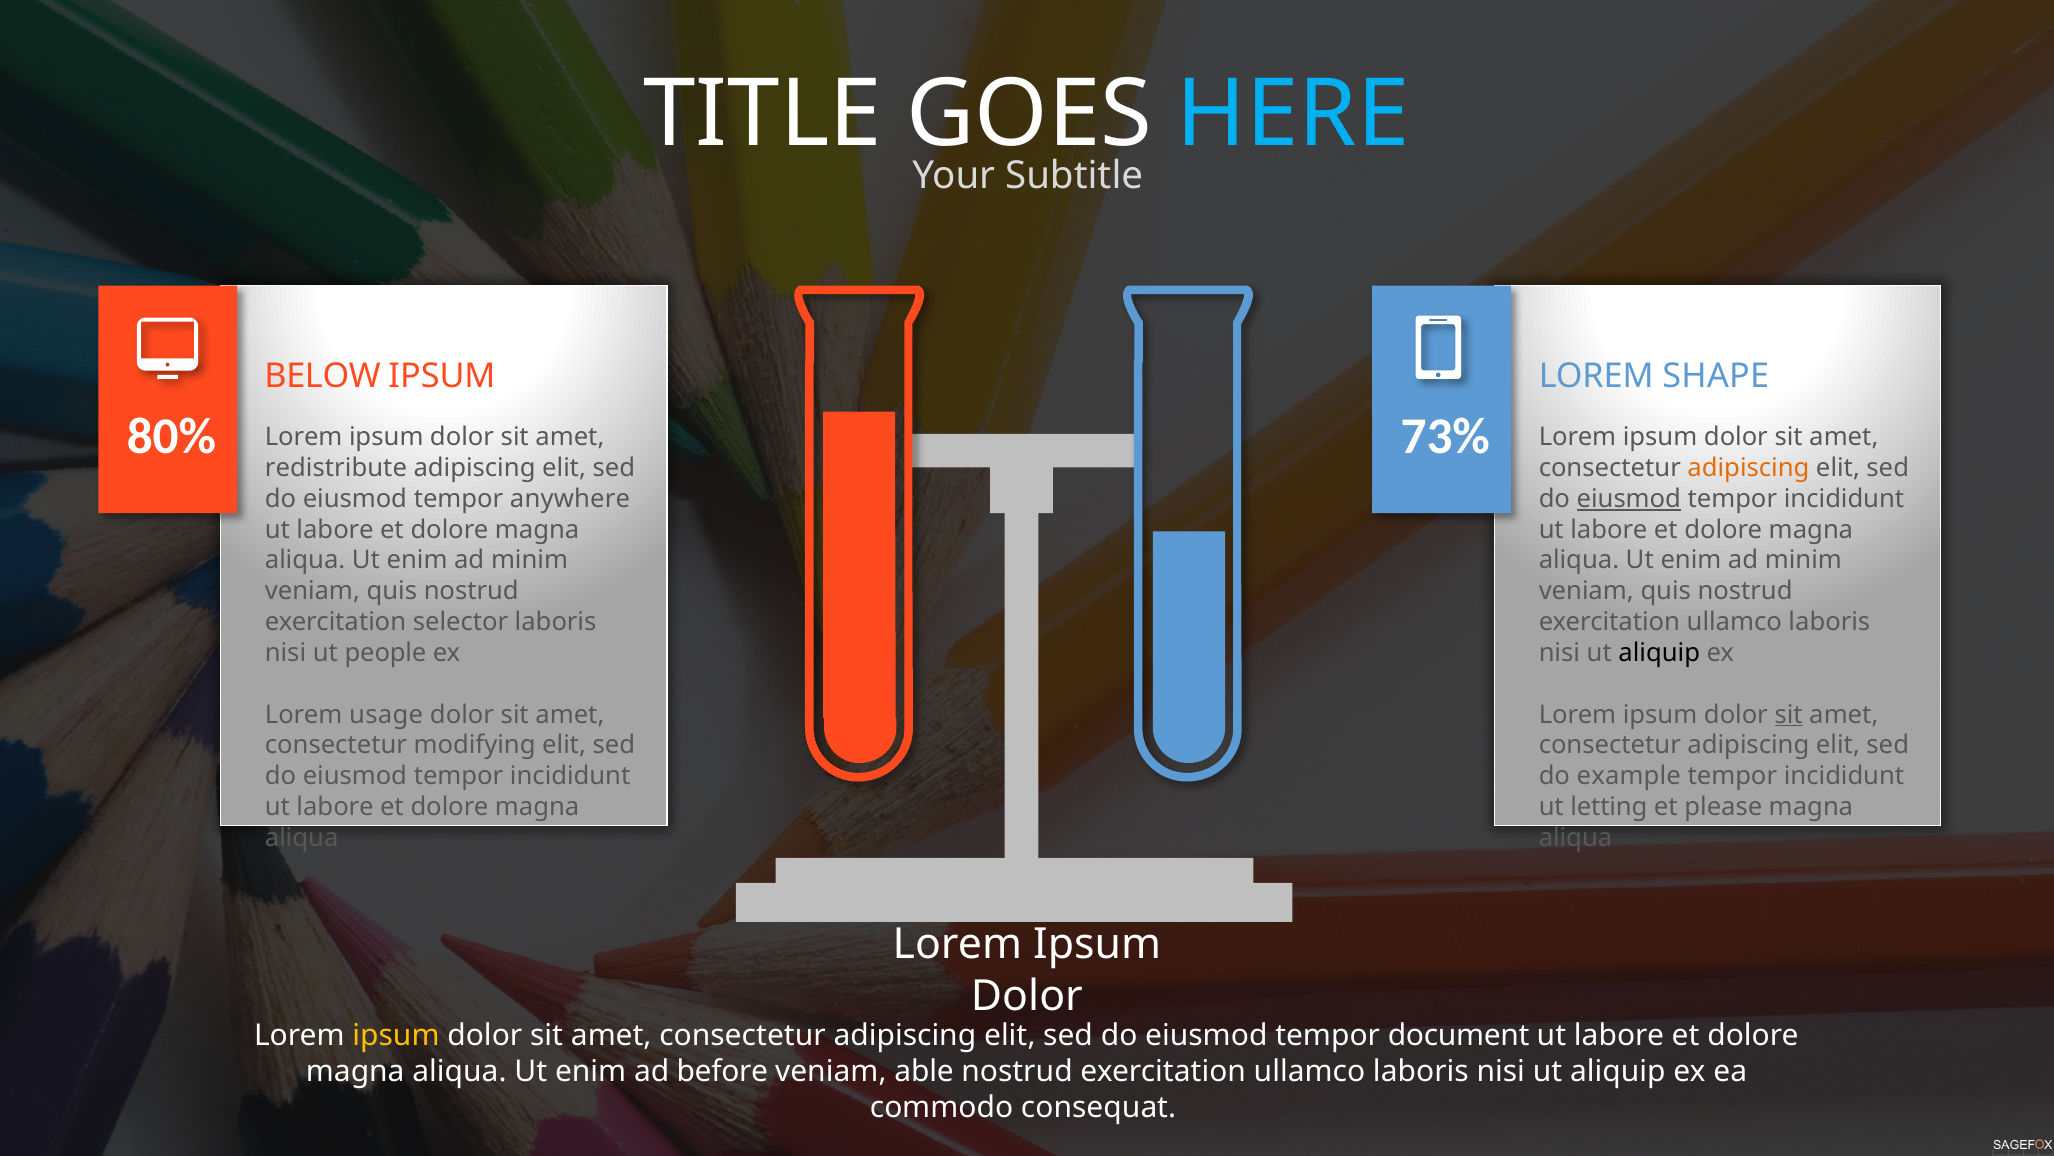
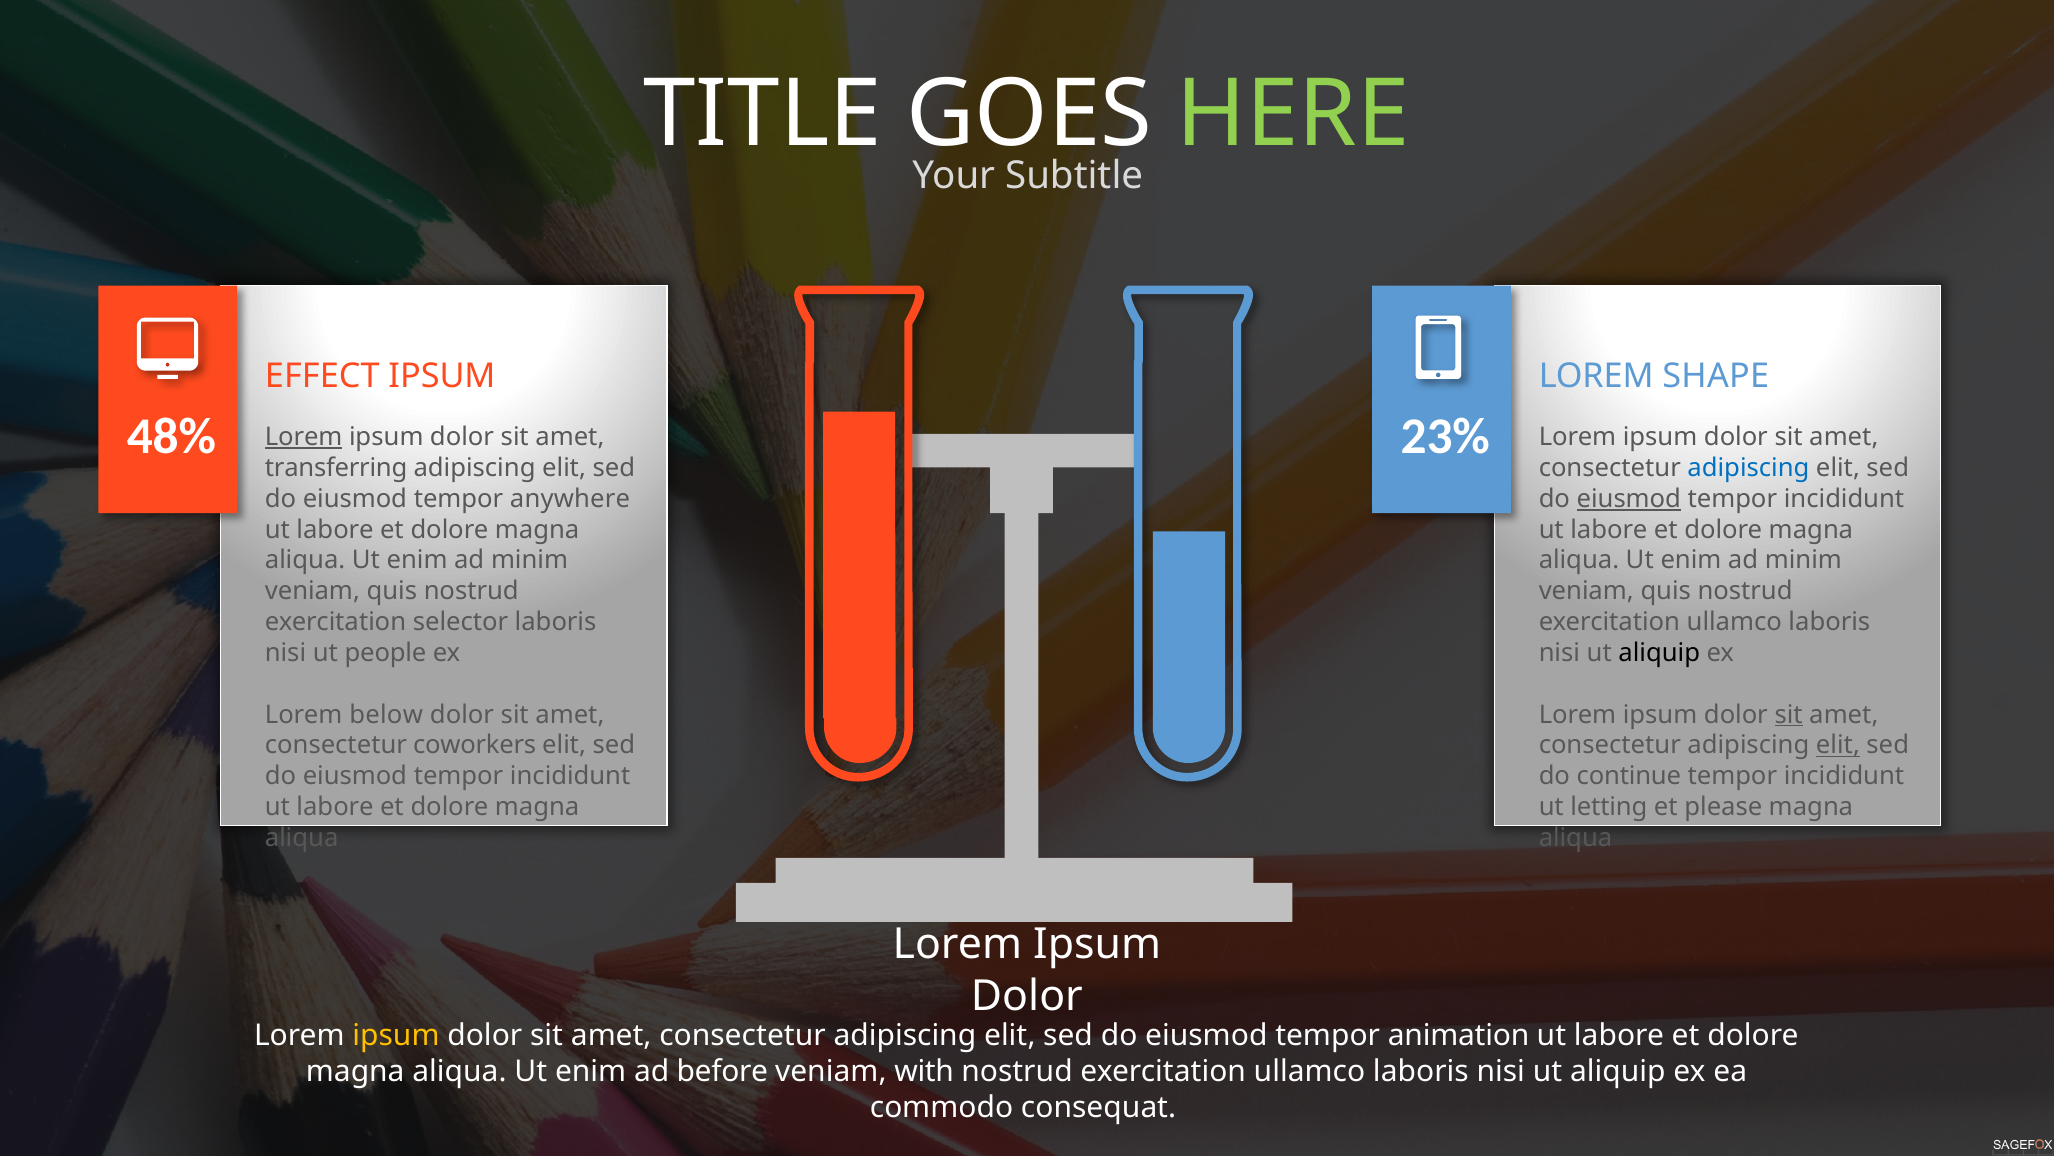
HERE colour: light blue -> light green (1293, 114)
BELOW: BELOW -> EFFECT (322, 376)
80%: 80% -> 48% (171, 436)
73%: 73% -> 23% (1445, 436)
Lorem underline: none -> present (304, 437)
redistribute: redistribute -> transferring (336, 468)
adipiscing colour: orange -> blue (1748, 468)
usage: usage -> below (386, 714)
modifying: modifying -> coworkers (475, 745)
elit underline: none -> present (1838, 745)
example: example -> continue (1629, 776)
document: document -> animation (1459, 1035)
able: able -> with (924, 1071)
